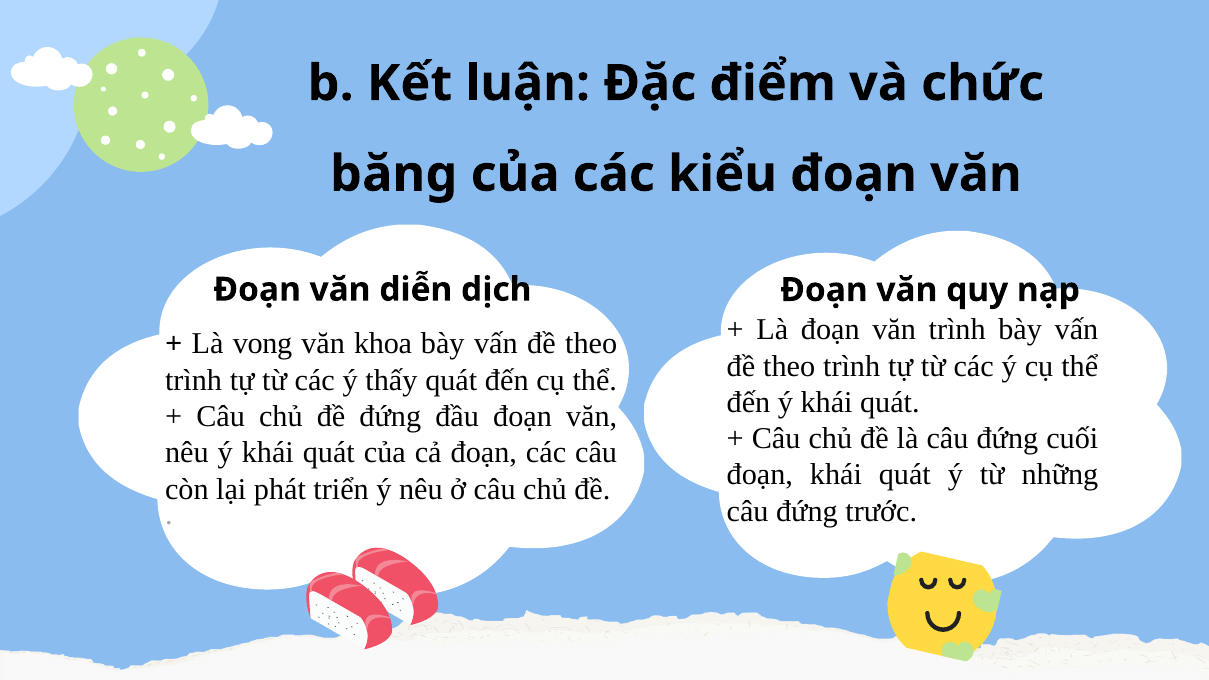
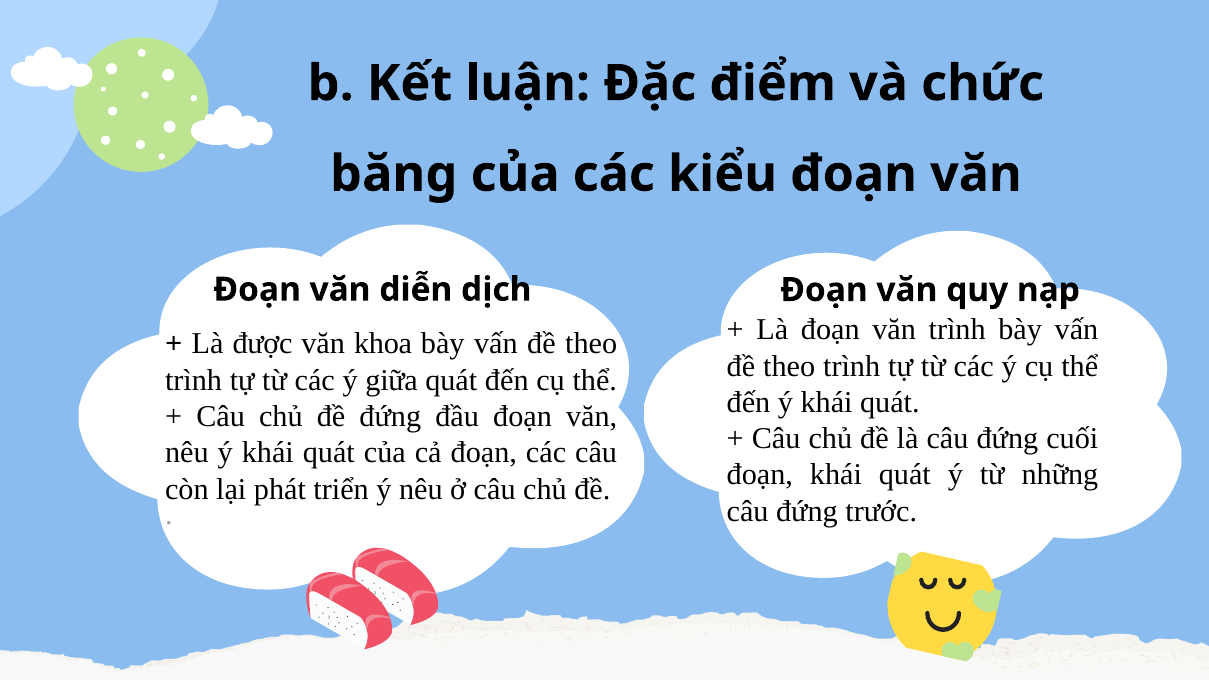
vong: vong -> được (263, 344)
thấy: thấy -> giữa (392, 380)
